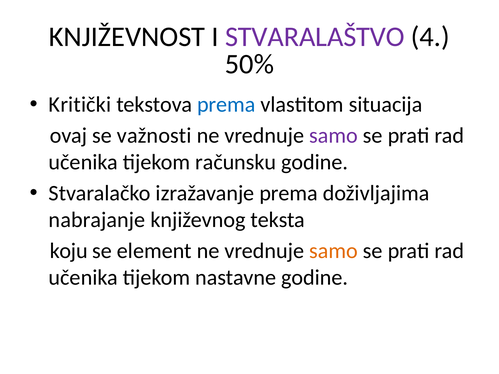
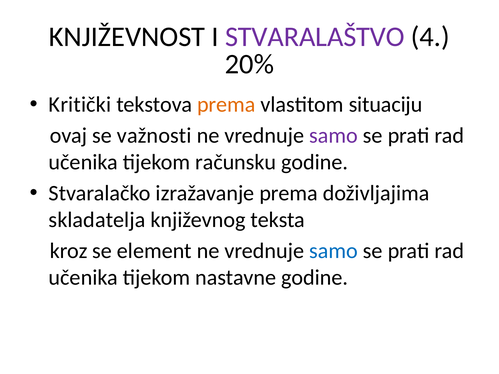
50%: 50% -> 20% (249, 64)
prema colour: blue -> orange (226, 105)
situacija: situacija -> situaciju (386, 105)
nabrajanje: nabrajanje -> skladatelja (97, 220)
koju: koju -> kroz (69, 251)
samo colour: orange -> blue (334, 251)
